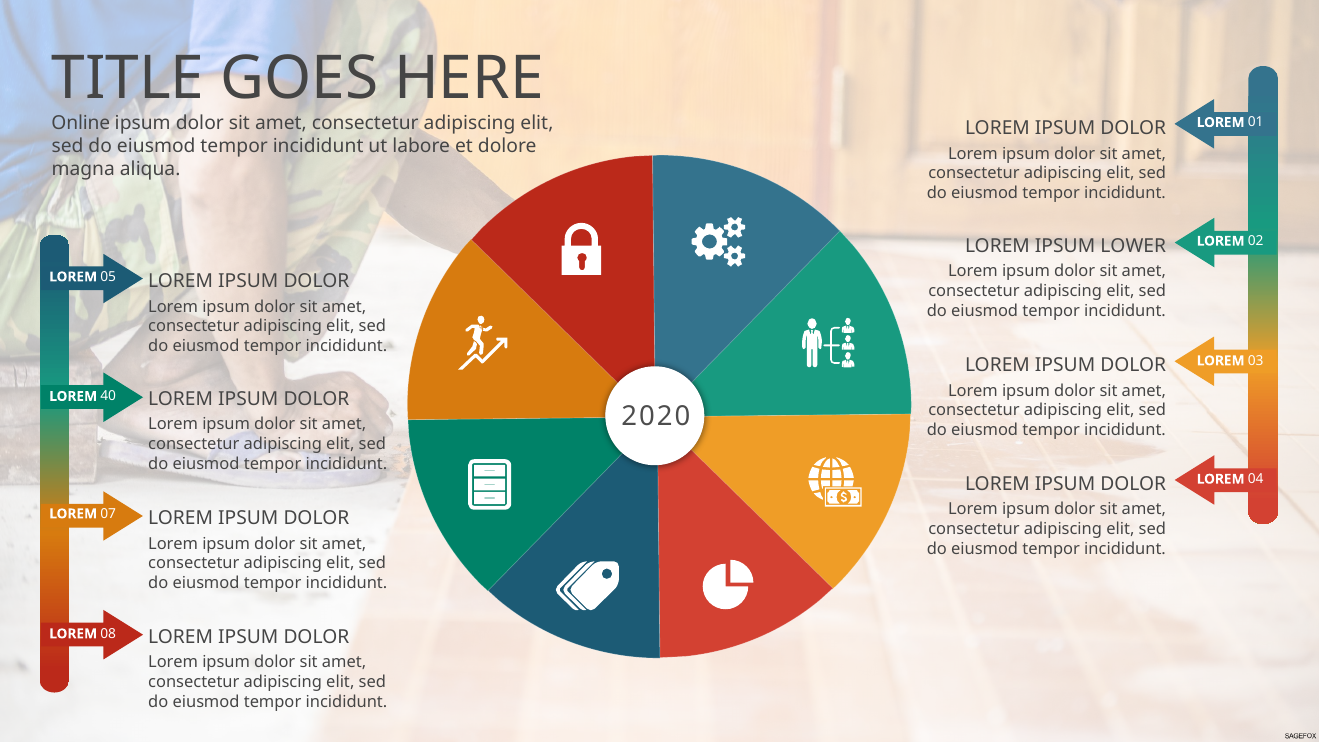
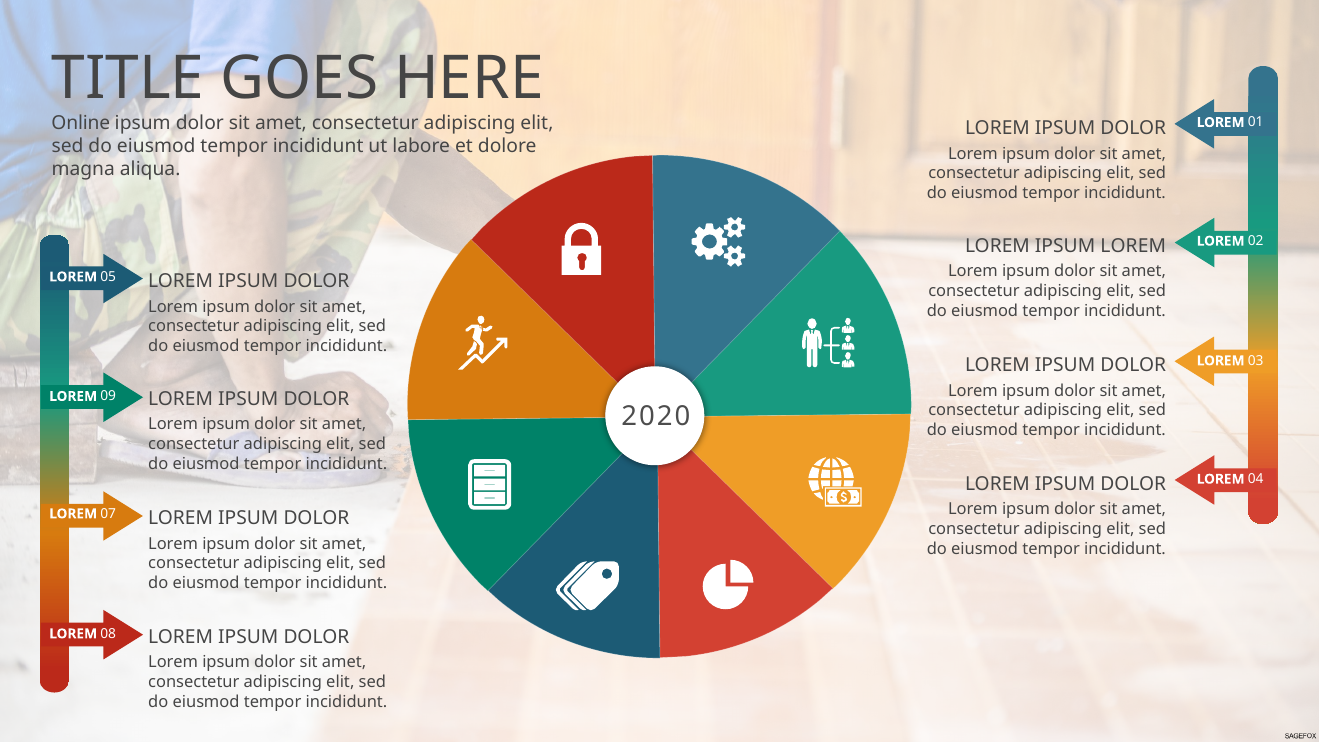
IPSUM LOWER: LOWER -> LOREM (1133, 246)
40: 40 -> 09 (108, 396)
